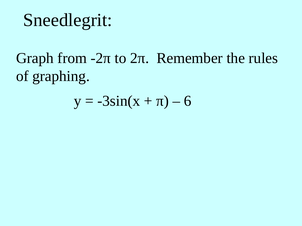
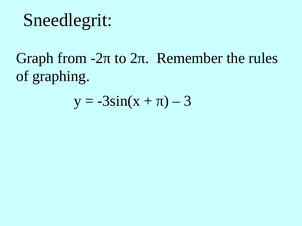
6: 6 -> 3 (188, 101)
